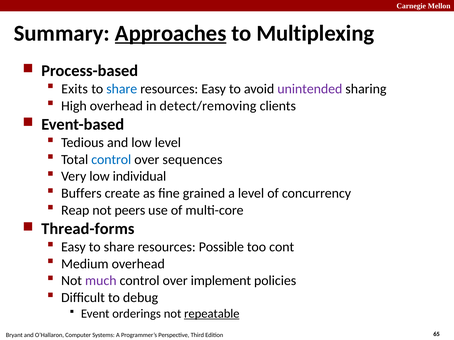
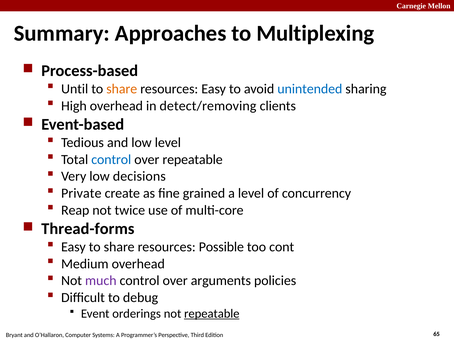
Approaches underline: present -> none (171, 33)
Exits: Exits -> Until (75, 89)
share colour: blue -> orange (122, 89)
unintended colour: purple -> blue (310, 89)
over sequences: sequences -> repeatable (193, 160)
individual: individual -> decisions (139, 177)
Buffers: Buffers -> Private (81, 194)
peers: peers -> twice (130, 210)
implement: implement -> arguments (221, 281)
